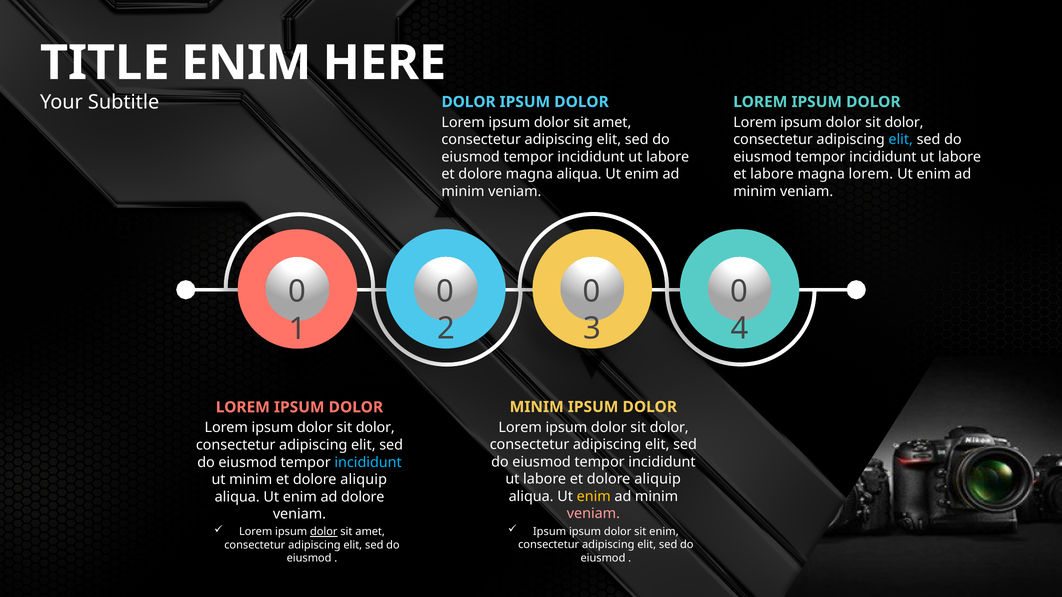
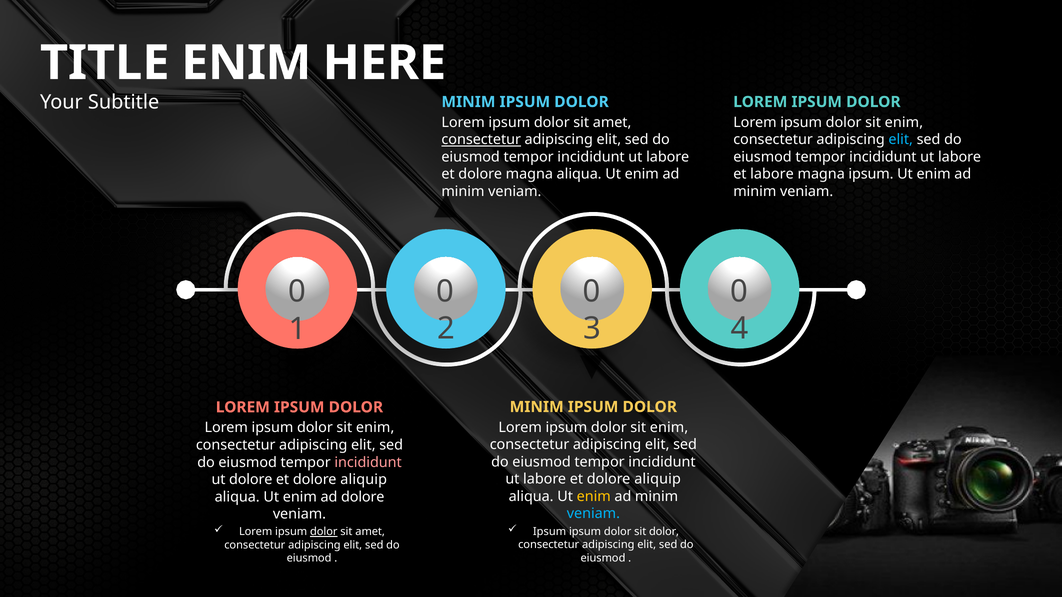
DOLOR: DOLOR -> MINIM (468, 102)
dolor: dolor -> enim (904, 123)
consectetur underline: none -> present (481, 140)
magna lorem: lorem -> ipsum (871, 174)
dolor: dolor -> enim (669, 428)
dolor: dolor -> enim (375, 428)
incididunt colour: light blue -> pink (368, 463)
ut minim: minim -> dolore (251, 480)
veniam colour: pink -> light blue (593, 514)
sit enim: enim -> dolor (664, 532)
